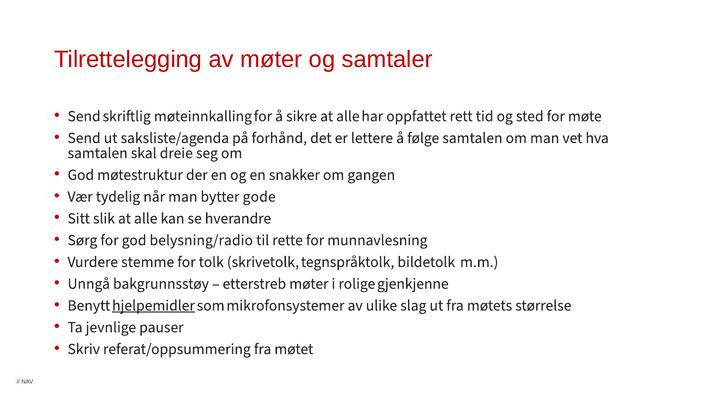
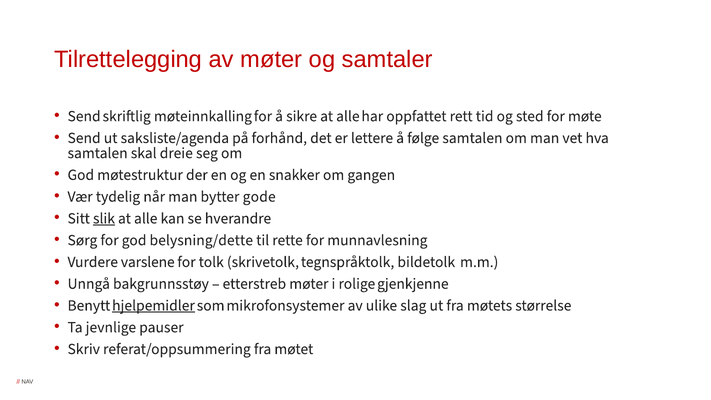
slik underline: none -> present (104, 218)
belysning/radio: belysning/radio -> belysning/dette (201, 240)
stemme: stemme -> varslene (148, 262)
